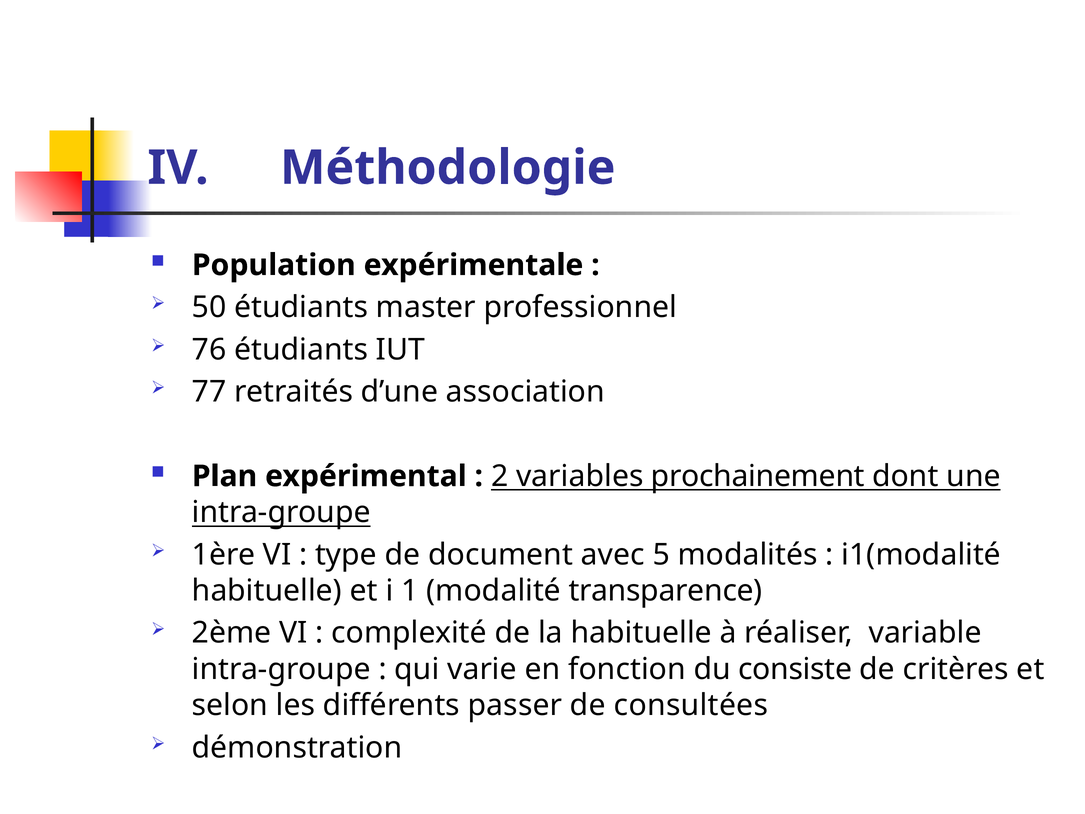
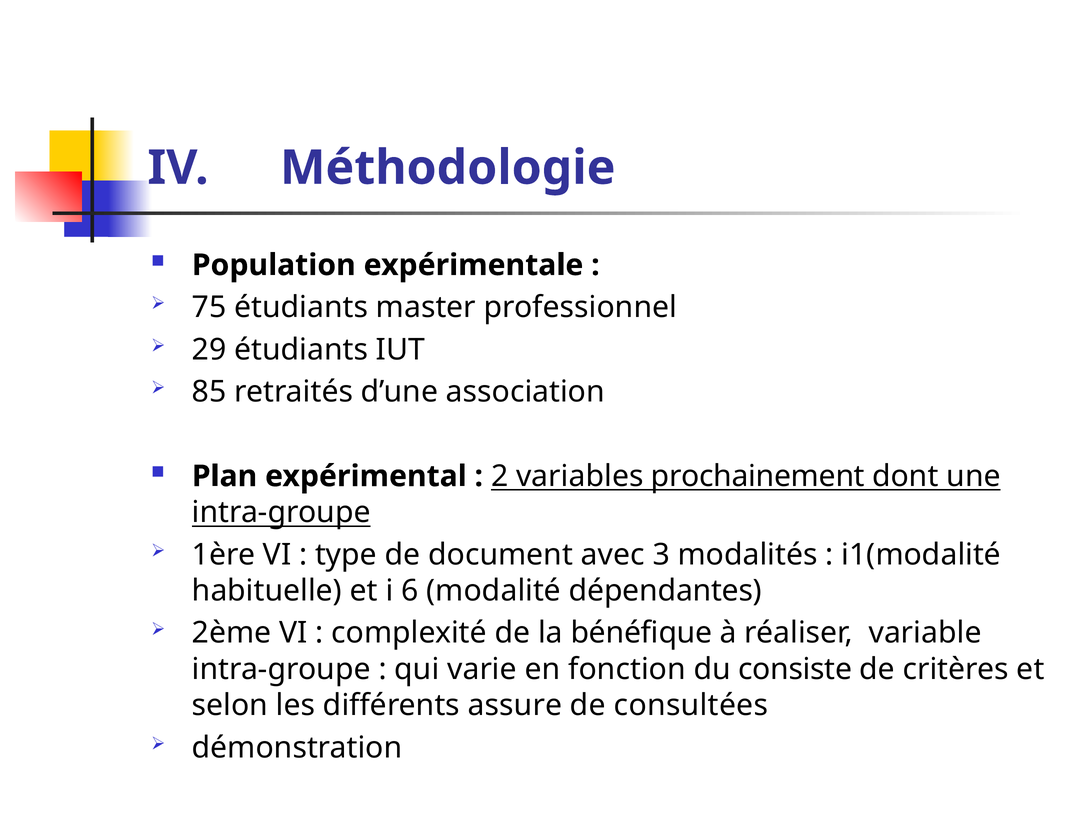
50: 50 -> 75 (209, 307)
76: 76 -> 29 (209, 349)
77: 77 -> 85 (209, 392)
5: 5 -> 3 (661, 554)
1: 1 -> 6 (410, 591)
transparence: transparence -> dépendantes (665, 591)
la habituelle: habituelle -> bénéfique (641, 633)
passer: passer -> assure (515, 705)
